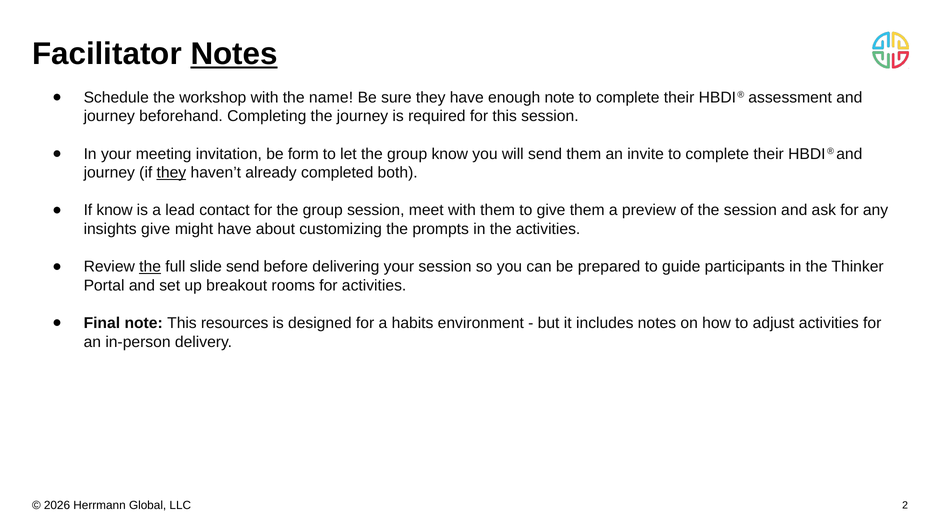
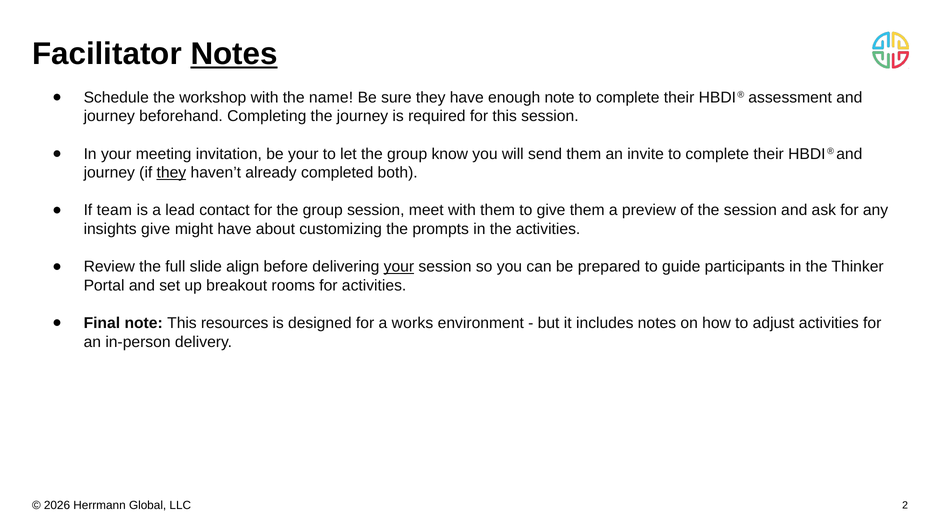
be form: form -> your (303, 154)
If know: know -> team (114, 210)
the underline: present -> none (150, 267)
slide send: send -> align (243, 267)
your underline: none -> present (399, 267)
habits: habits -> works (412, 323)
